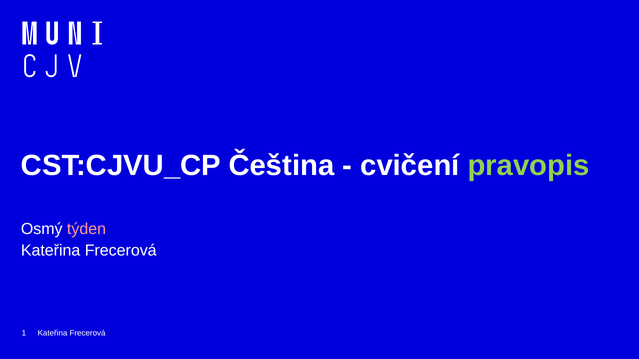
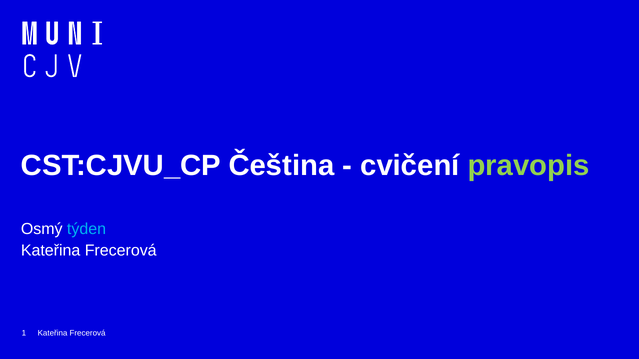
týden colour: pink -> light blue (86, 229)
